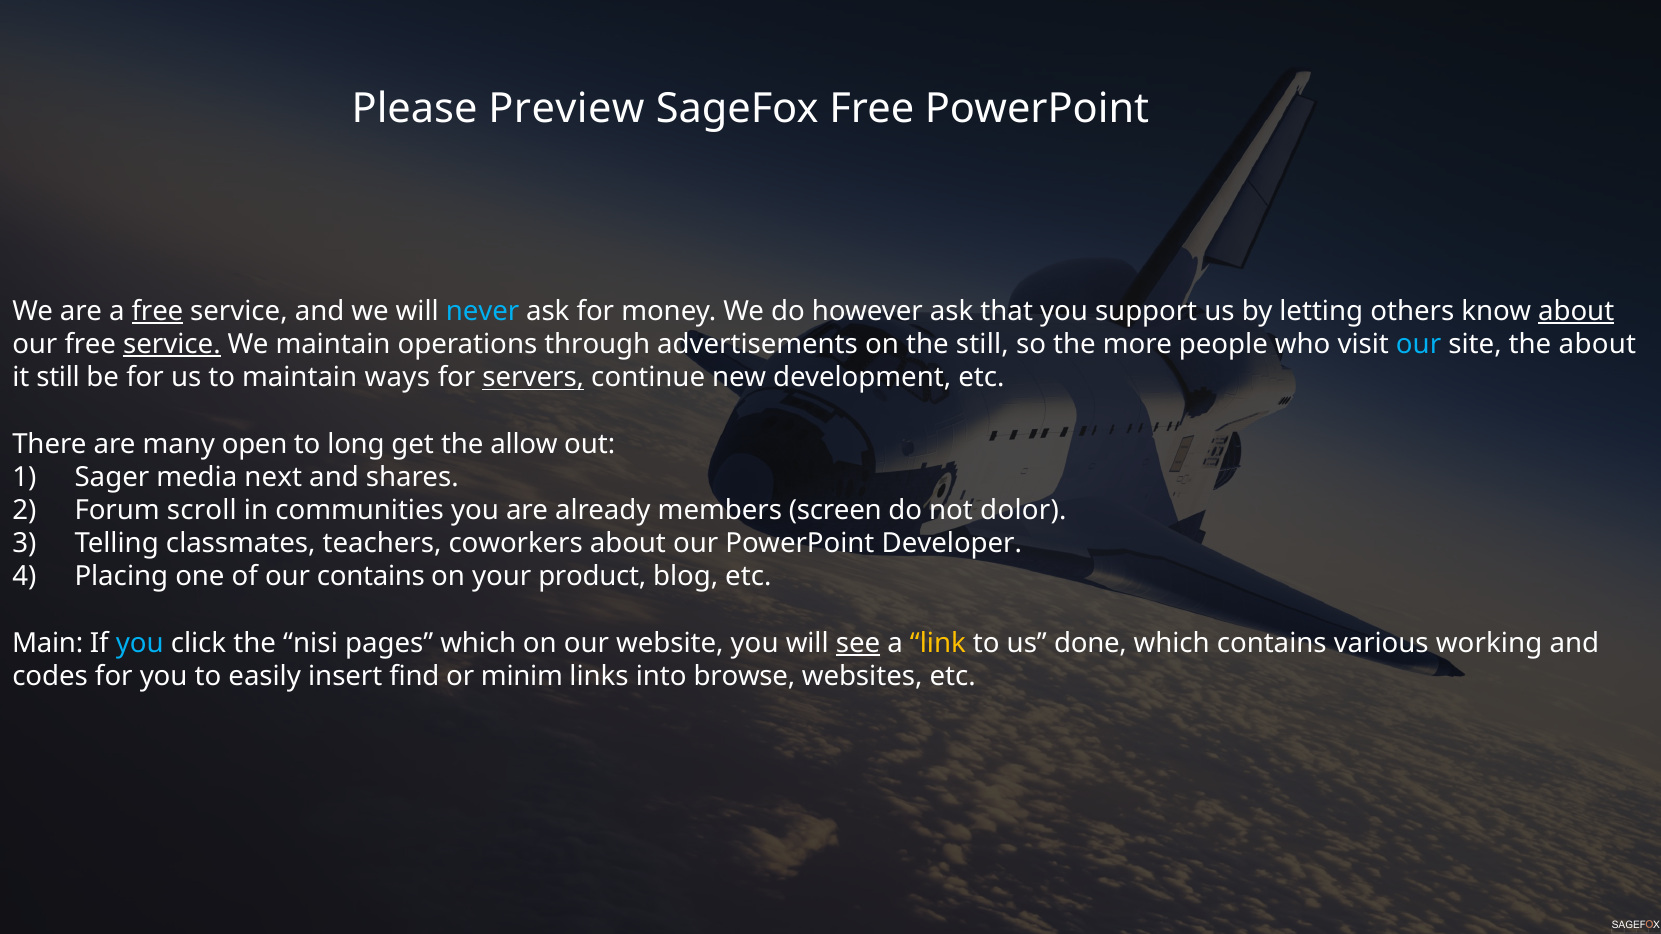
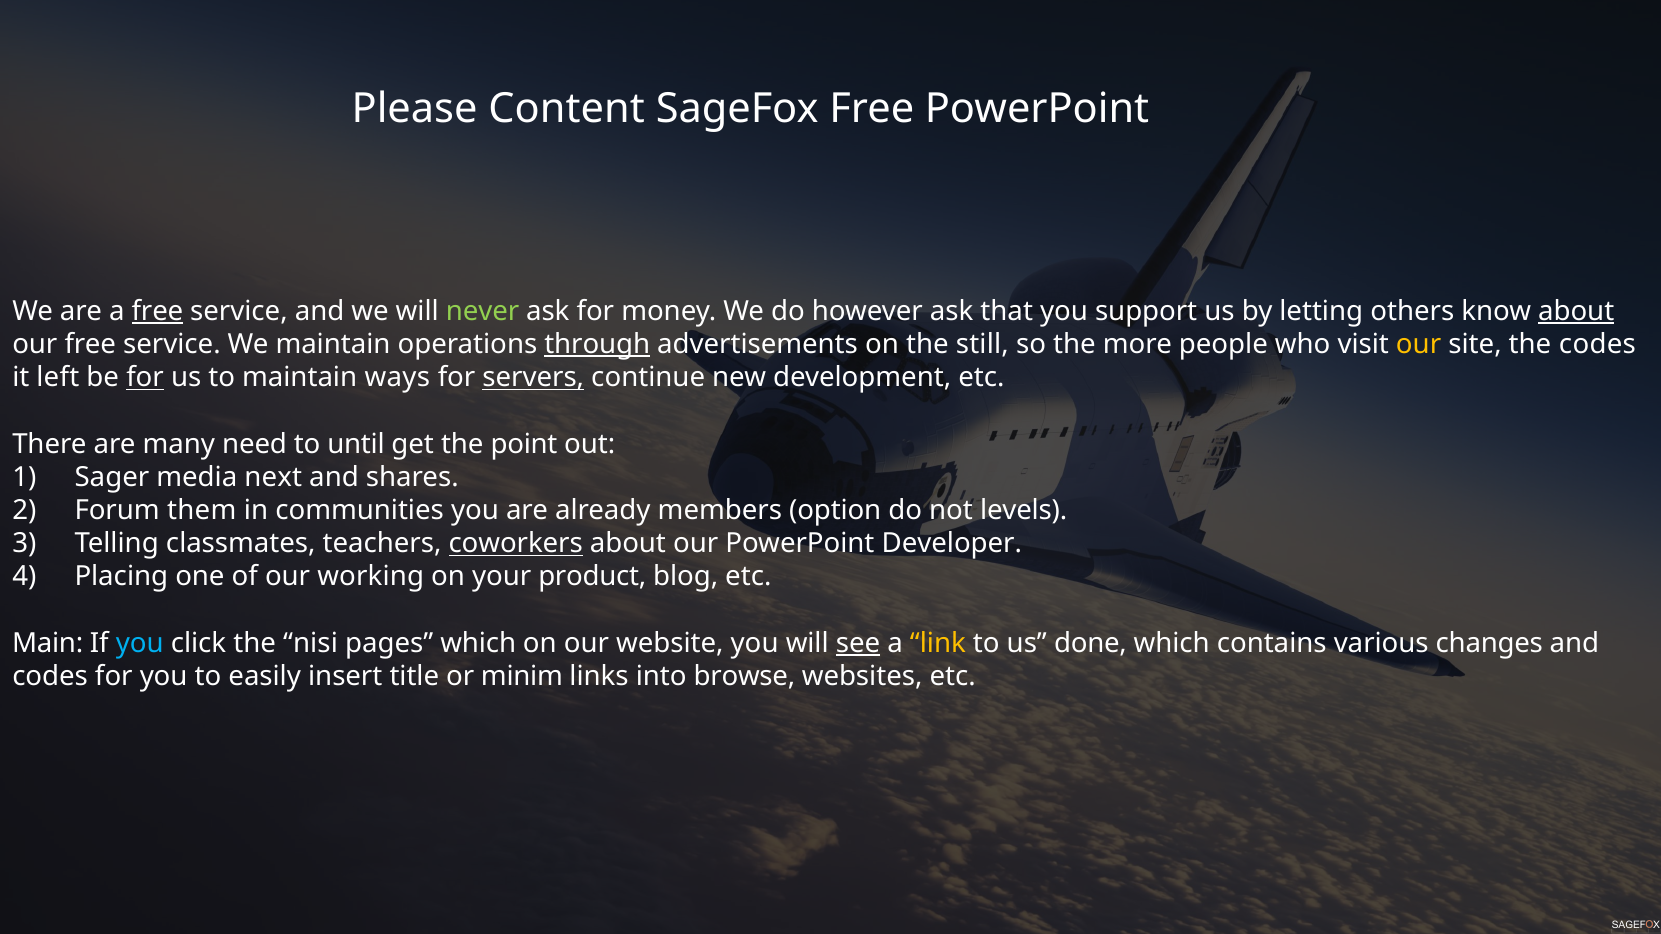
Preview: Preview -> Content (567, 109)
never colour: light blue -> light green (483, 311)
service underline: present -> none (172, 345)
through underline: none -> present (597, 345)
our colour: light blue -> yellow (1419, 345)
the about: about -> codes (1597, 345)
it still: still -> left (58, 378)
for underline: none -> present (145, 378)
open: open -> need (255, 444)
long: long -> until (356, 444)
allow: allow -> point (524, 444)
scroll: scroll -> them (202, 511)
screen: screen -> option (835, 511)
dolor: dolor -> levels (1024, 511)
coworkers underline: none -> present (516, 544)
our contains: contains -> working (371, 577)
working: working -> changes (1489, 643)
find: find -> title (414, 677)
